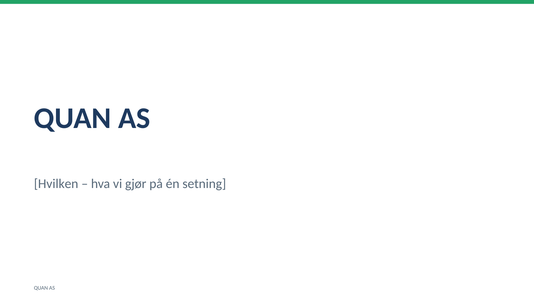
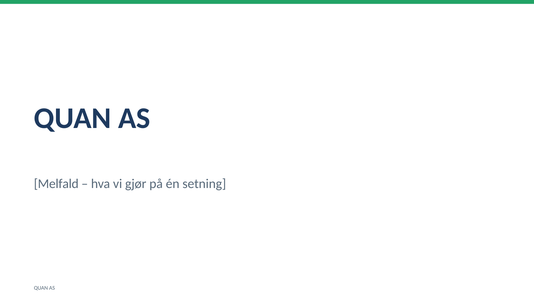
Hvilken: Hvilken -> Melfald (56, 184)
